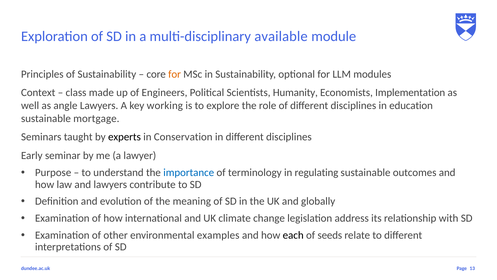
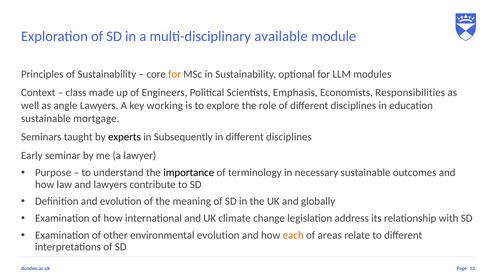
Humanity: Humanity -> Emphasis (295, 92)
Implementation: Implementation -> Responsibilities (410, 92)
Conservation: Conservation -> Subsequently (183, 137)
importance colour: blue -> black (189, 172)
regulating: regulating -> necessary (316, 172)
environmental examples: examples -> evolution (218, 235)
each colour: black -> orange (293, 235)
seeds: seeds -> areas (330, 235)
